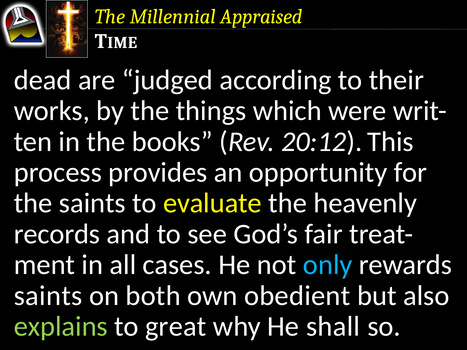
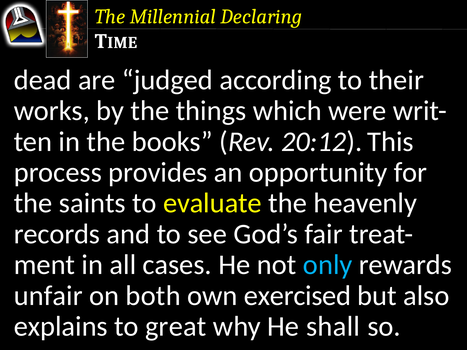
Appraised: Appraised -> Declaring (261, 17)
saints: saints -> unfair (48, 296)
obedient: obedient -> exercised (298, 296)
explains colour: light green -> white (61, 327)
